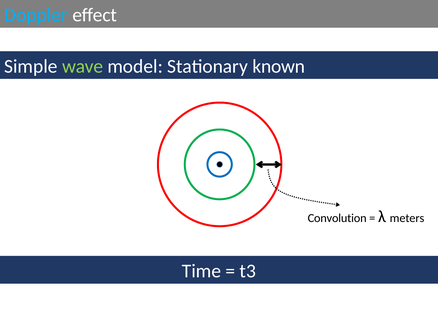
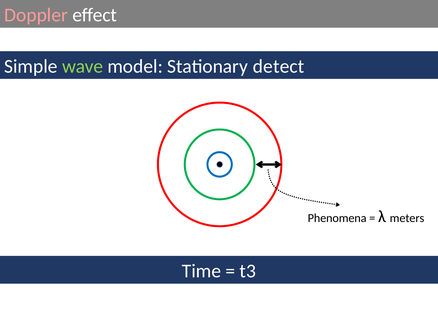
Doppler colour: light blue -> pink (36, 15)
known: known -> detect (279, 66)
Convolution: Convolution -> Phenomena (337, 218)
